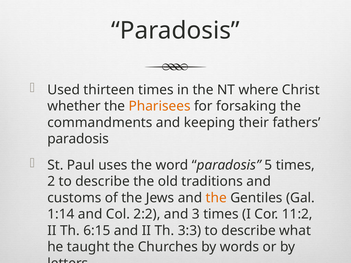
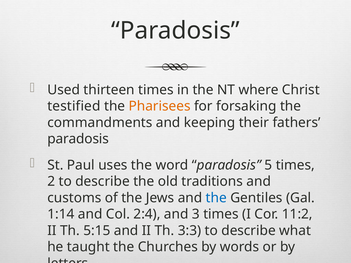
whether: whether -> testified (74, 106)
the colour: orange -> blue (216, 198)
2:2: 2:2 -> 2:4 (147, 214)
6:15: 6:15 -> 5:15 (97, 231)
